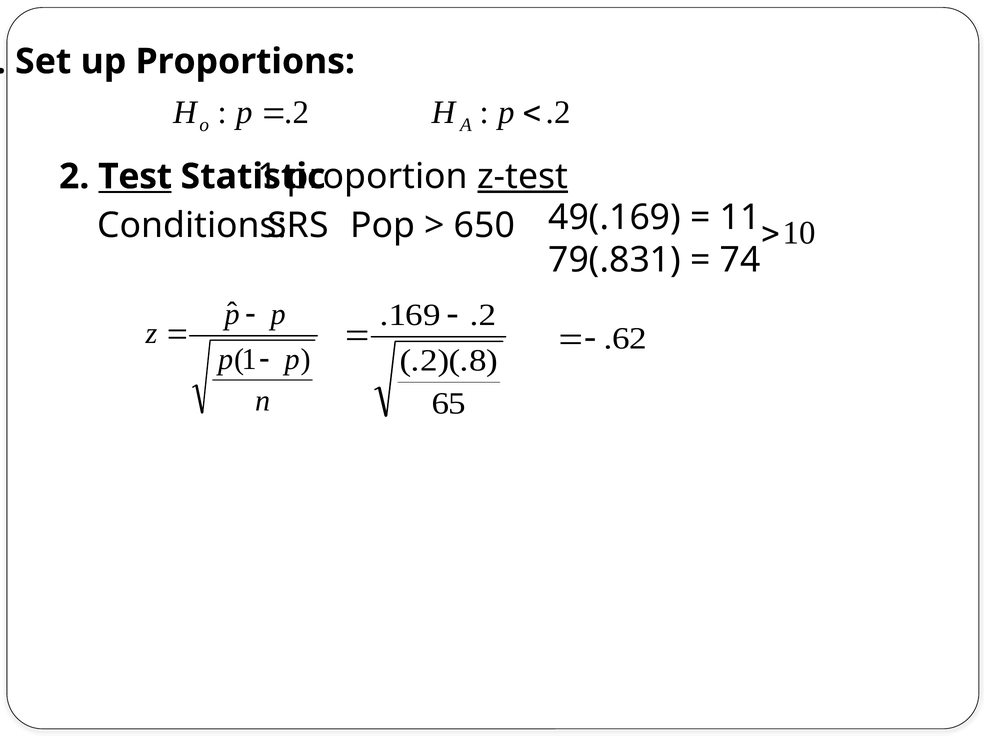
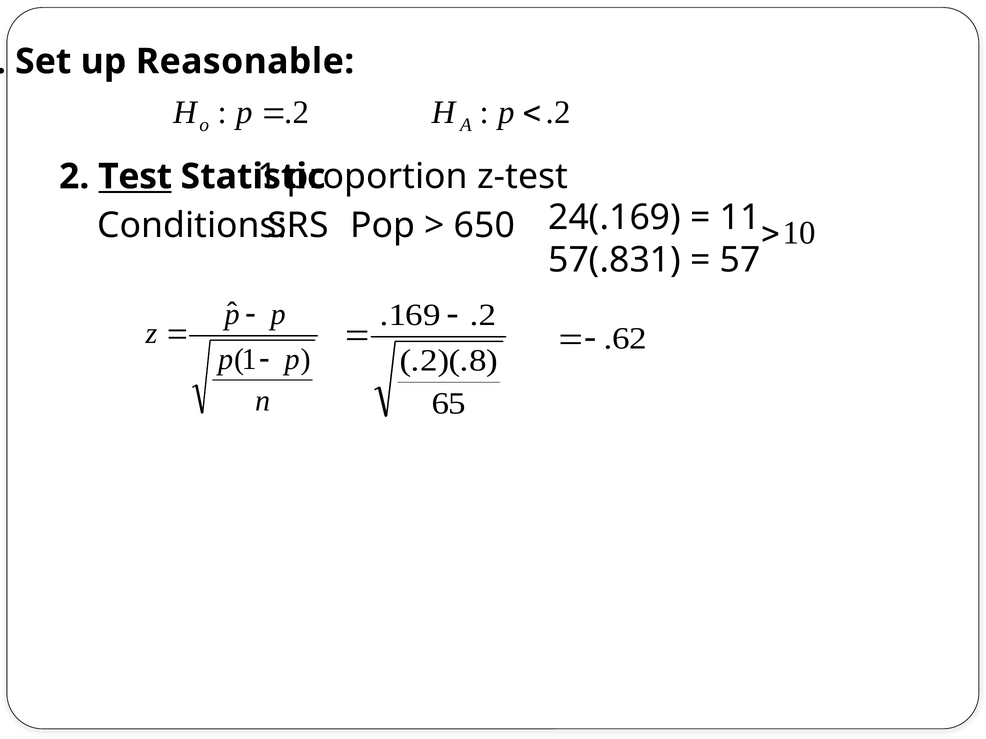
Proportions: Proportions -> Reasonable (245, 62)
z-test underline: present -> none (523, 177)
49(.169: 49(.169 -> 24(.169 (615, 218)
79(.831: 79(.831 -> 57(.831 (615, 260)
74: 74 -> 57 (740, 260)
